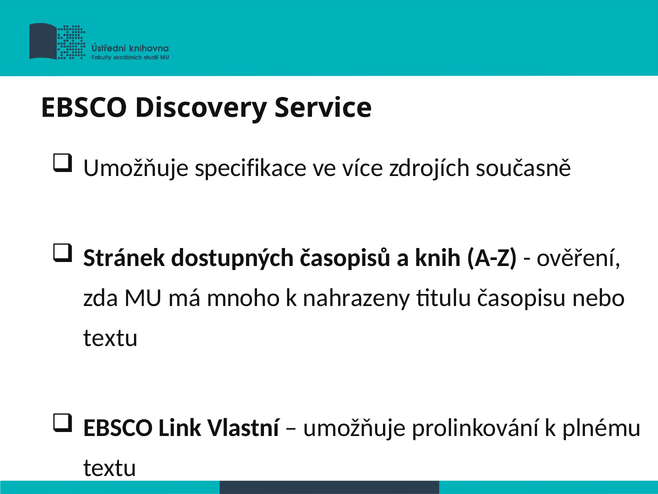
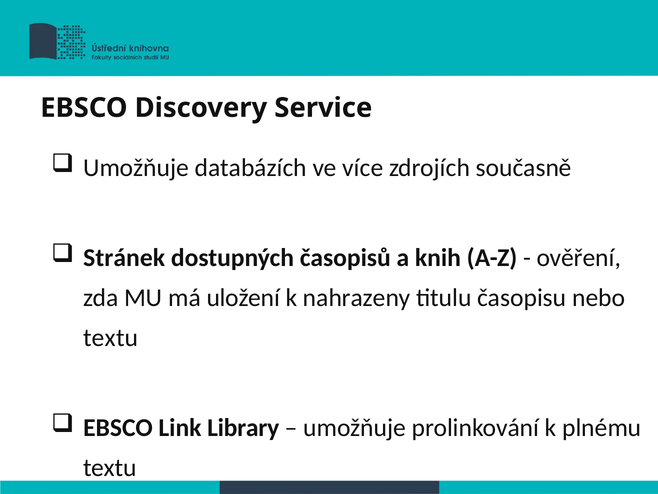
specifikace: specifikace -> databázích (251, 168)
mnoho: mnoho -> uložení (243, 298)
Vlastní: Vlastní -> Library (243, 428)
